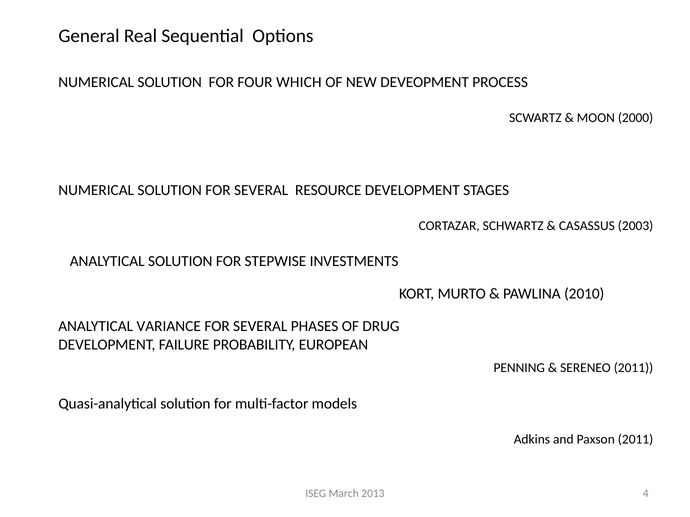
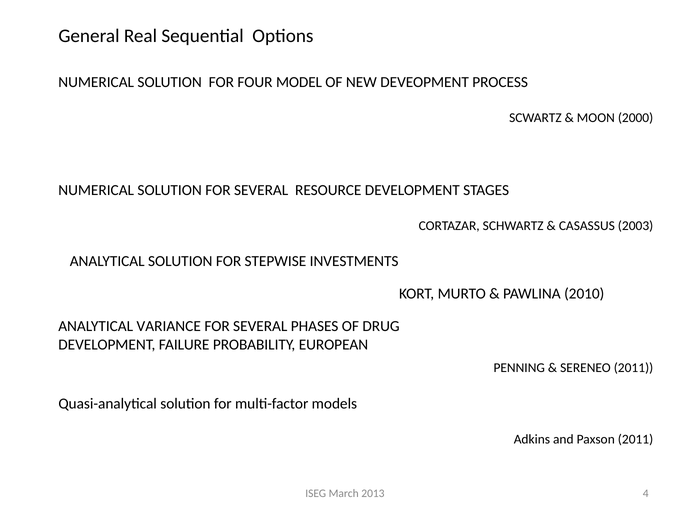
WHICH: WHICH -> MODEL (299, 82)
